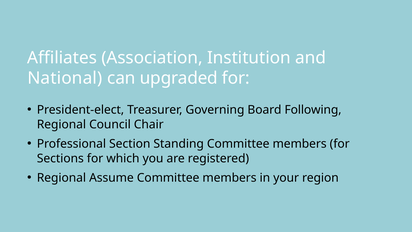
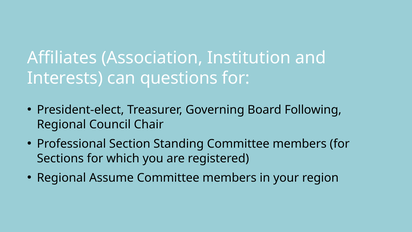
National: National -> Interests (65, 78)
upgraded: upgraded -> questions (179, 78)
